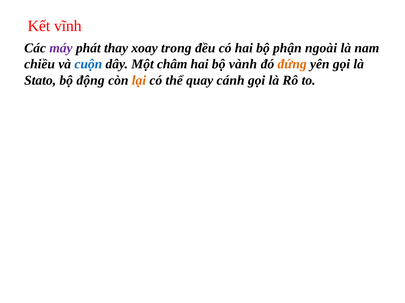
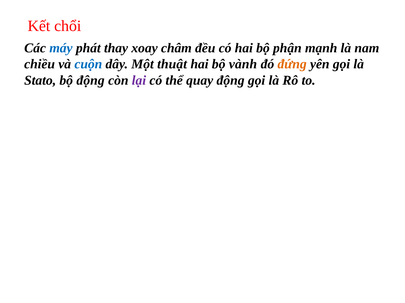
vĩnh: vĩnh -> chổi (68, 26)
máy colour: purple -> blue (61, 48)
trong: trong -> châm (176, 48)
ngoài: ngoài -> mạnh (321, 48)
châm: châm -> thuật (172, 64)
lại colour: orange -> purple (139, 81)
quay cánh: cánh -> động (231, 81)
